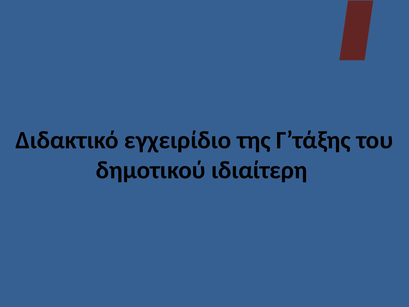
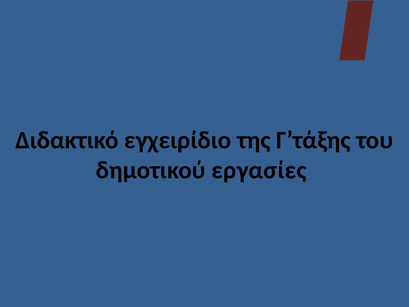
ιδιαίτερη: ιδιαίτερη -> εργασίες (259, 170)
